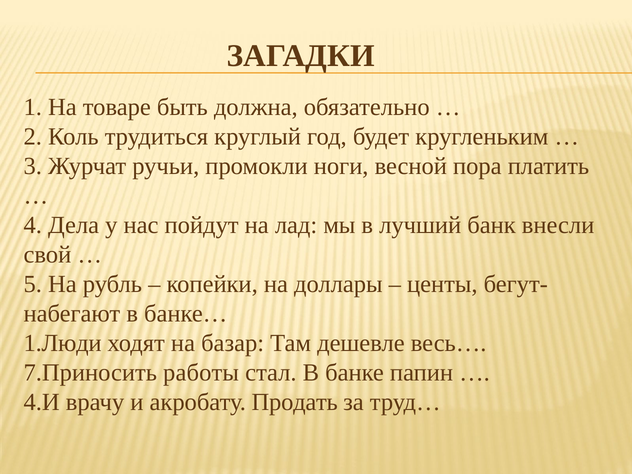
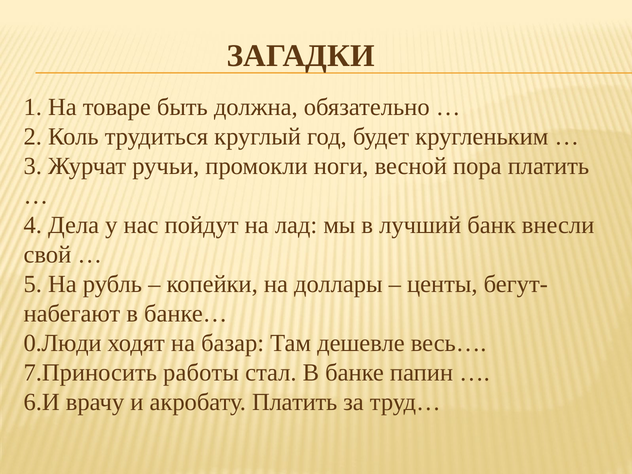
1.Люди: 1.Люди -> 0.Люди (63, 343)
4.И: 4.И -> 6.И (42, 402)
акробату Продать: Продать -> Платить (295, 402)
